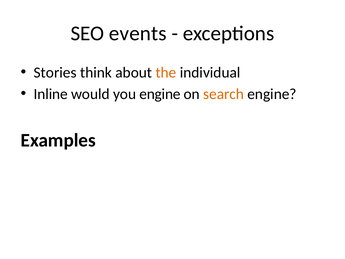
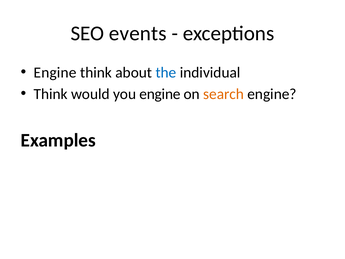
Stories: Stories -> Engine (55, 72)
the colour: orange -> blue (166, 72)
Inline: Inline -> Think (51, 94)
